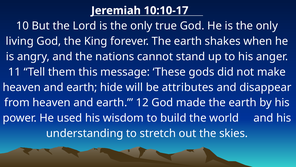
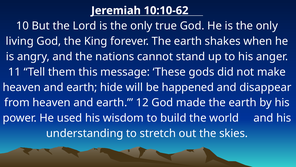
10:10-17: 10:10-17 -> 10:10-62 (166, 11)
attributes: attributes -> happened (188, 87)
